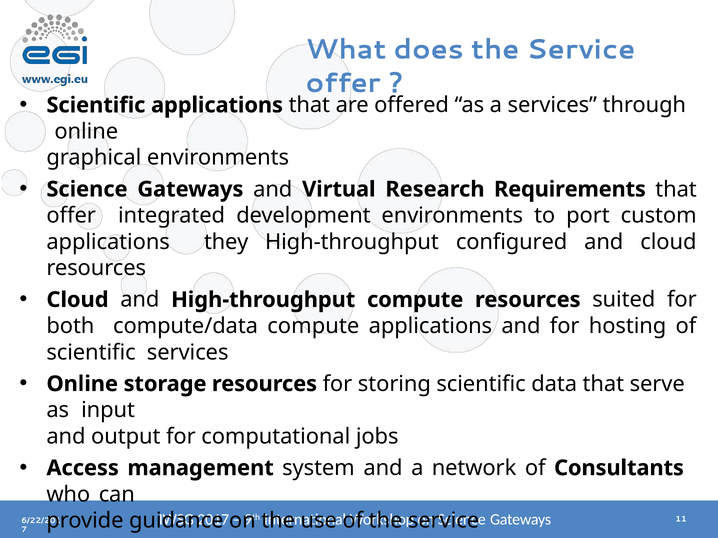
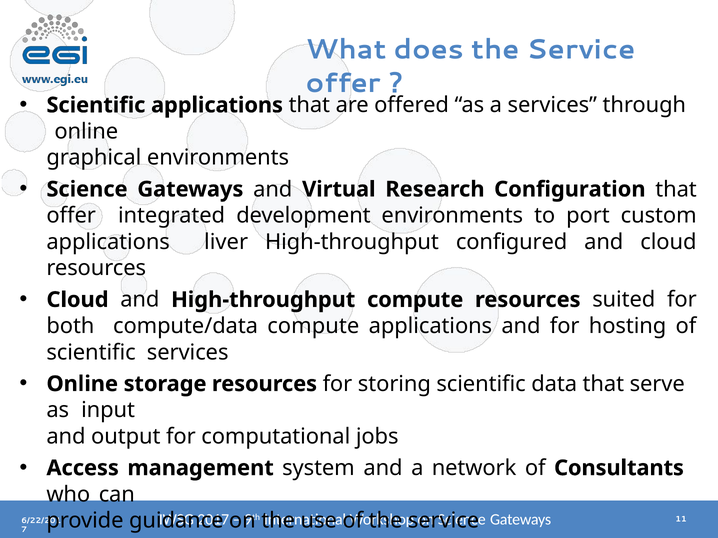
Requirements: Requirements -> Configuration (570, 189)
they: they -> liver (226, 242)
